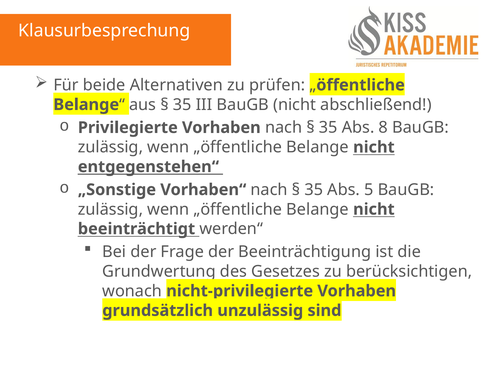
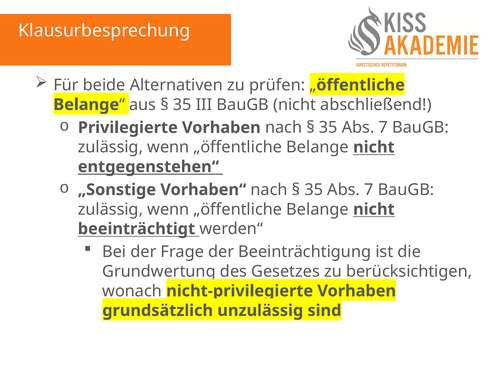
8: 8 -> 7 (383, 128)
5: 5 -> 7 (369, 190)
